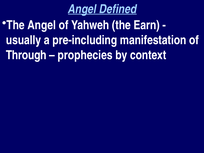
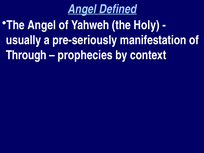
Earn: Earn -> Holy (147, 25)
pre-including: pre-including -> pre-seriously (85, 40)
